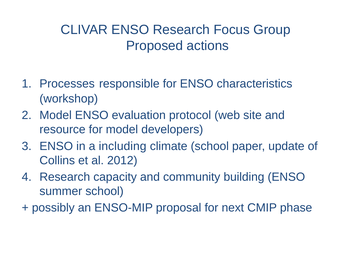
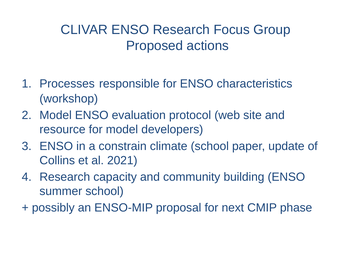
including: including -> constrain (123, 146)
2012: 2012 -> 2021 (122, 160)
